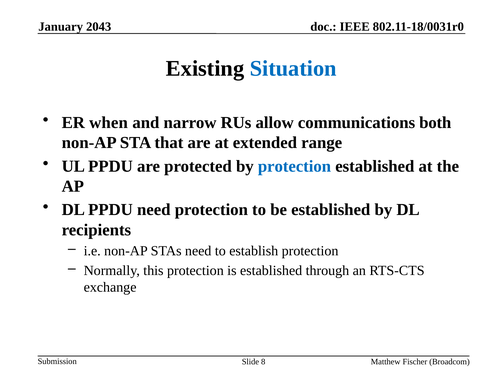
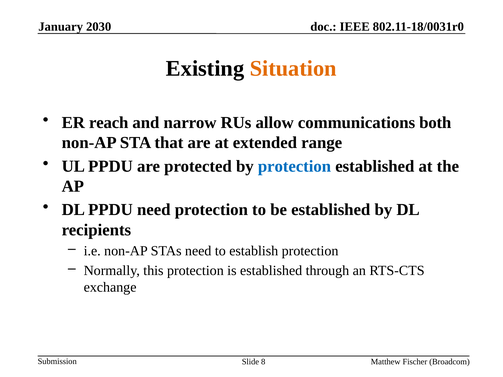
2043: 2043 -> 2030 (99, 27)
Situation colour: blue -> orange (293, 69)
when: when -> reach (109, 123)
